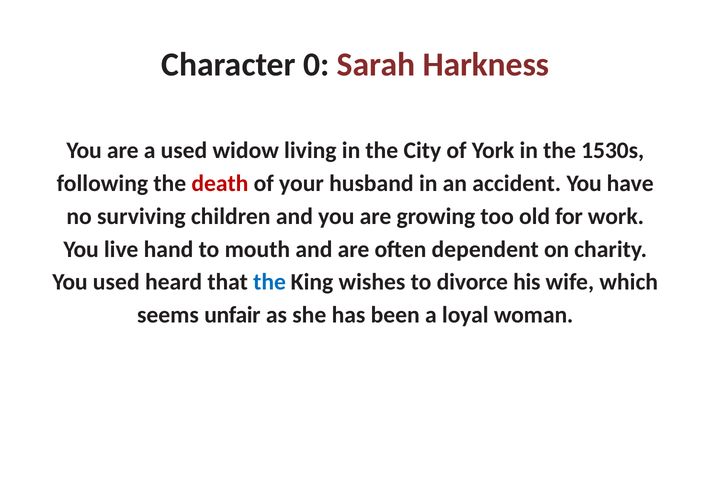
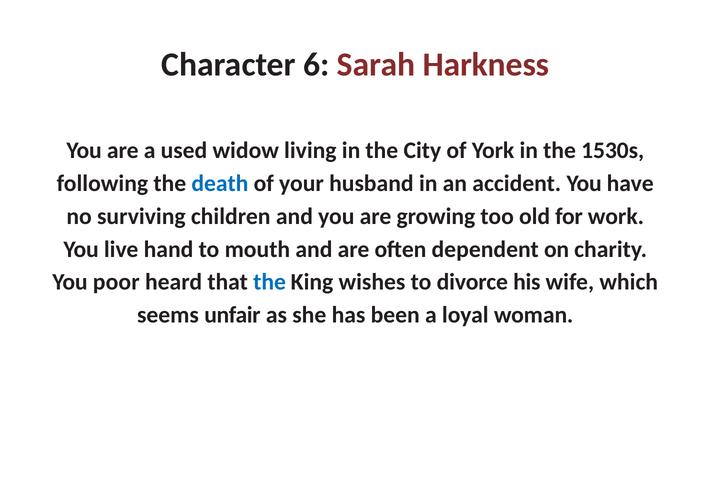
0: 0 -> 6 (316, 65)
death colour: red -> blue (220, 184)
You used: used -> poor (116, 282)
